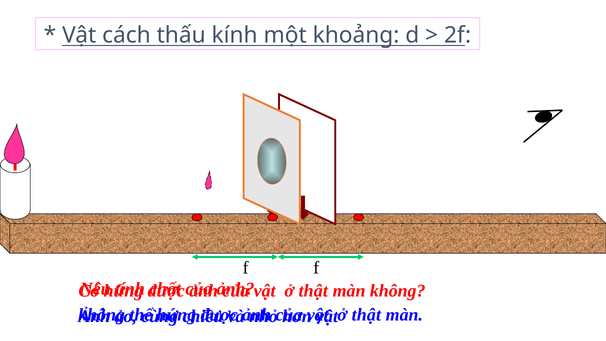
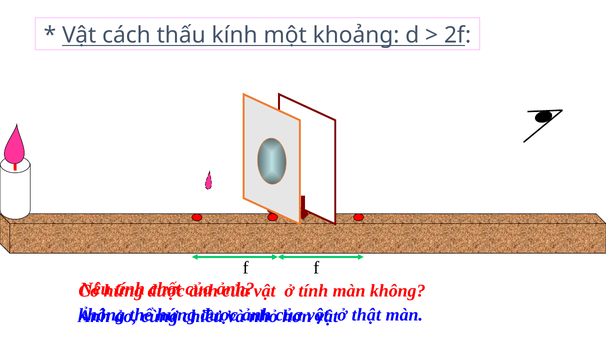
thật: thật -> tính (313, 291)
